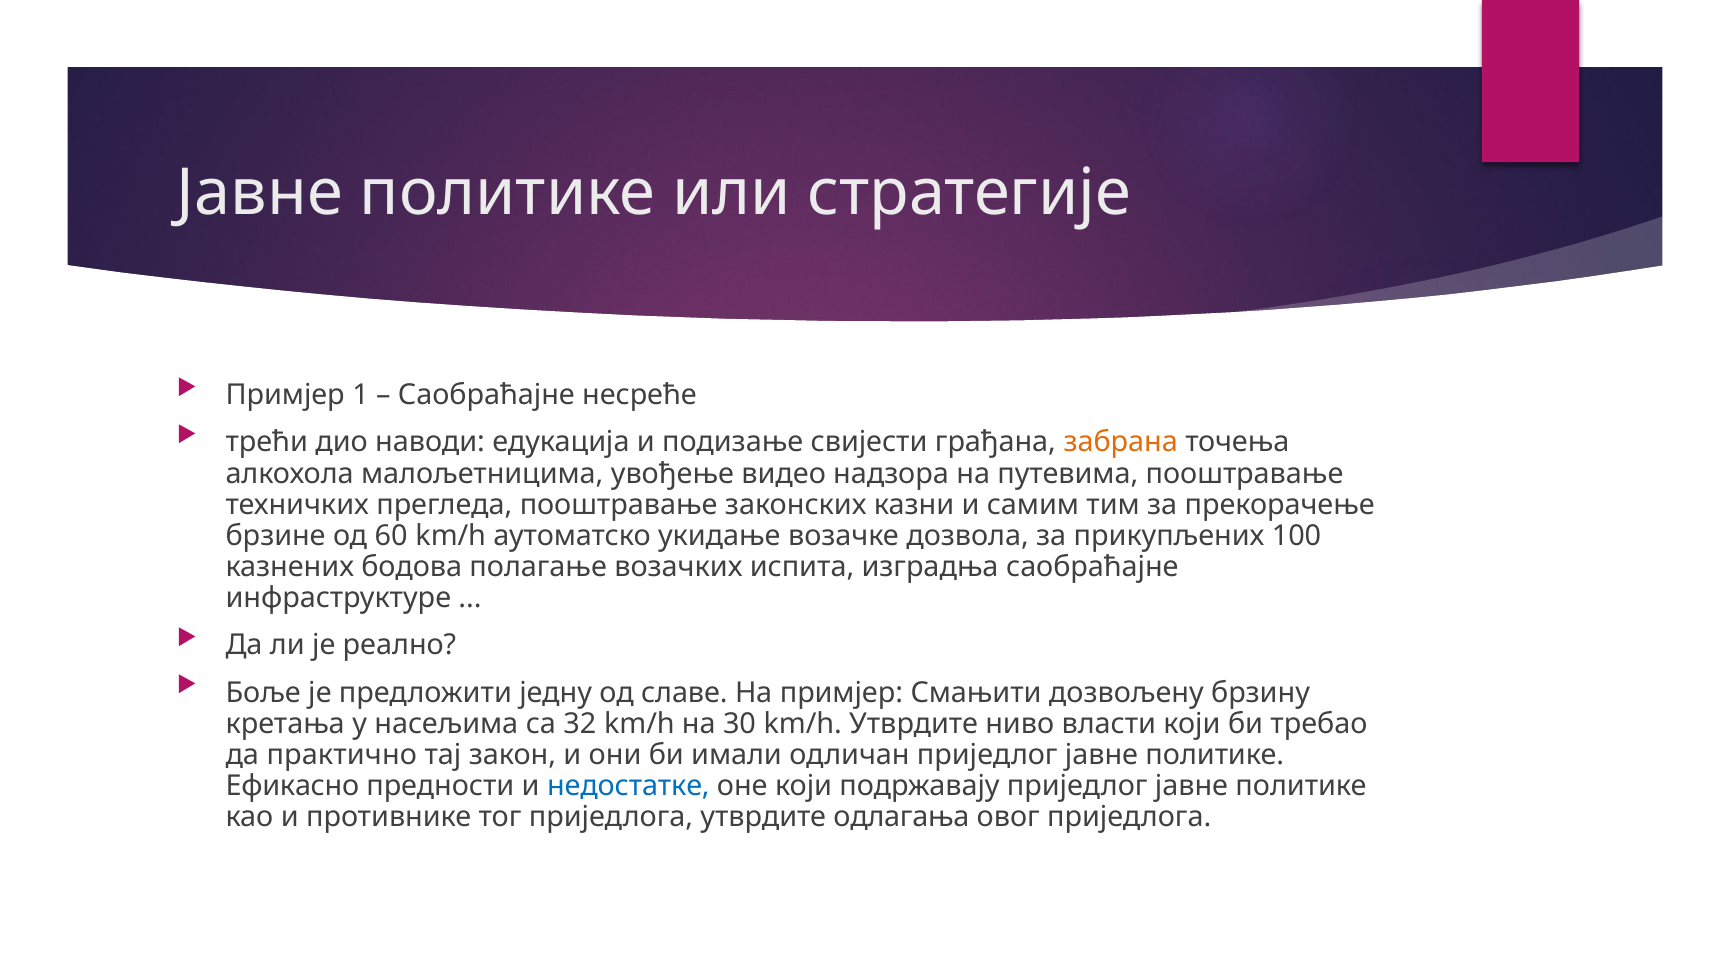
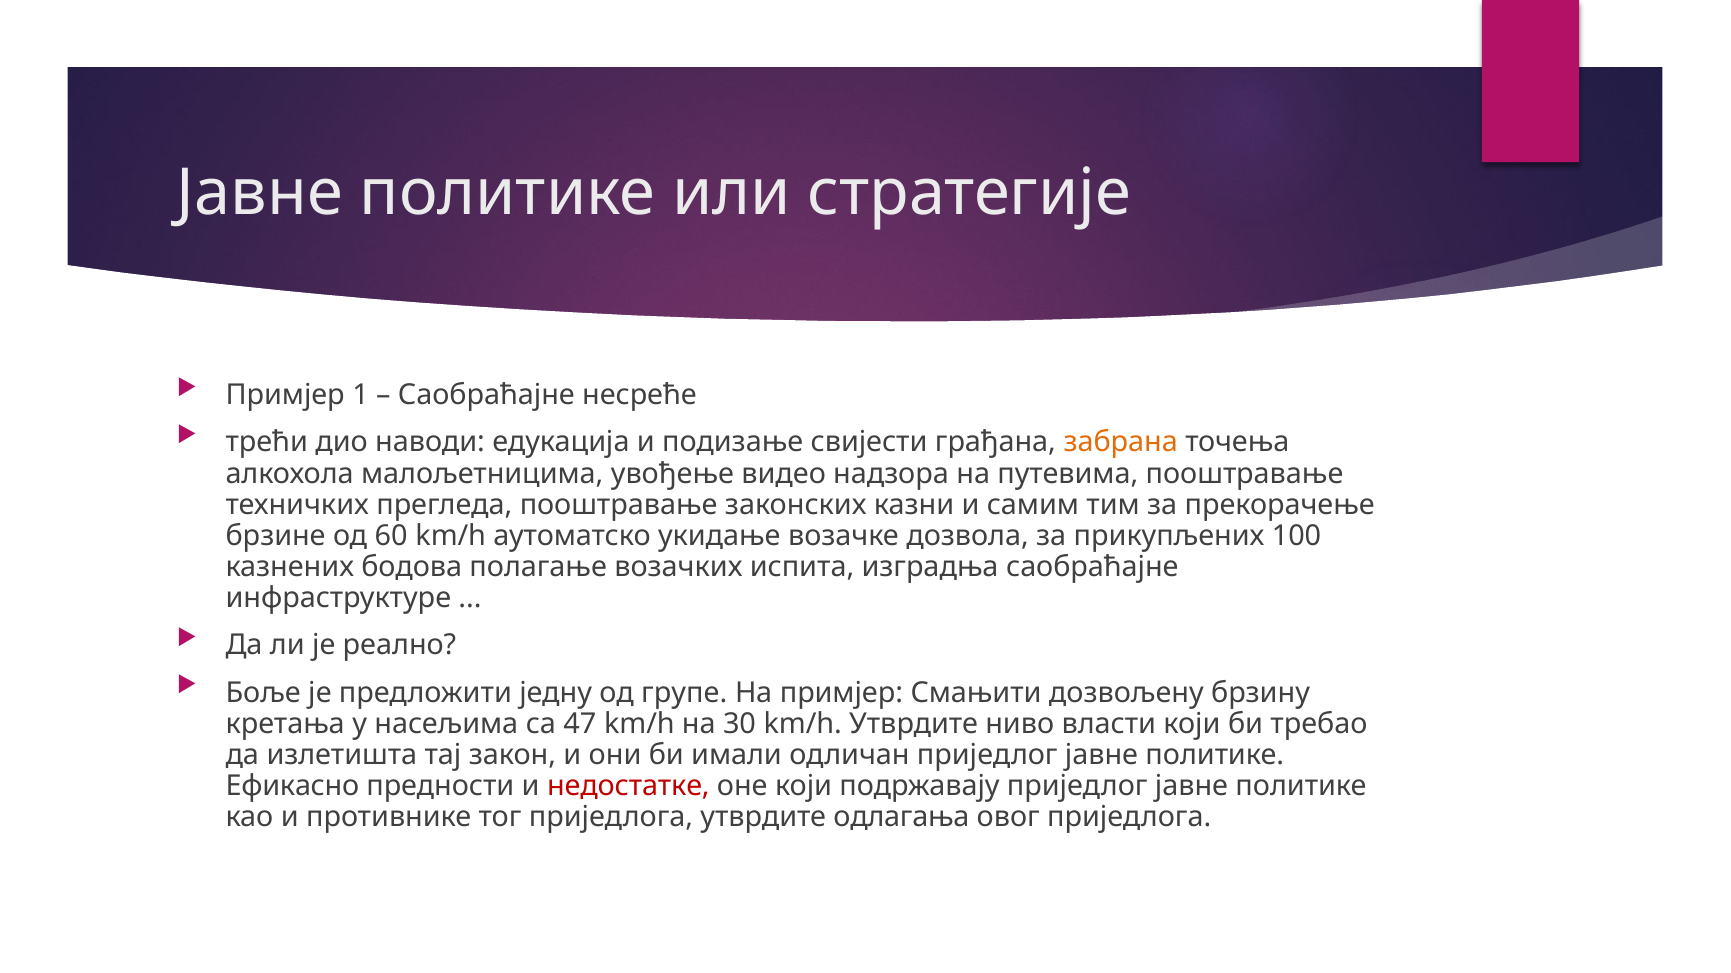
славе: славе -> групе (684, 693)
32: 32 -> 47 (580, 724)
практично: практично -> излетишта (342, 755)
недостатке colour: blue -> red (628, 786)
